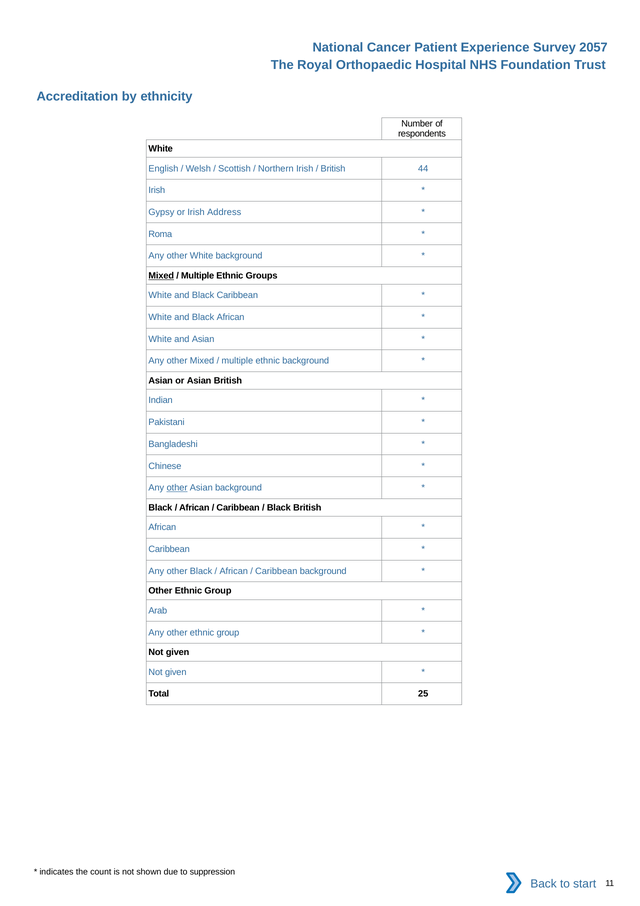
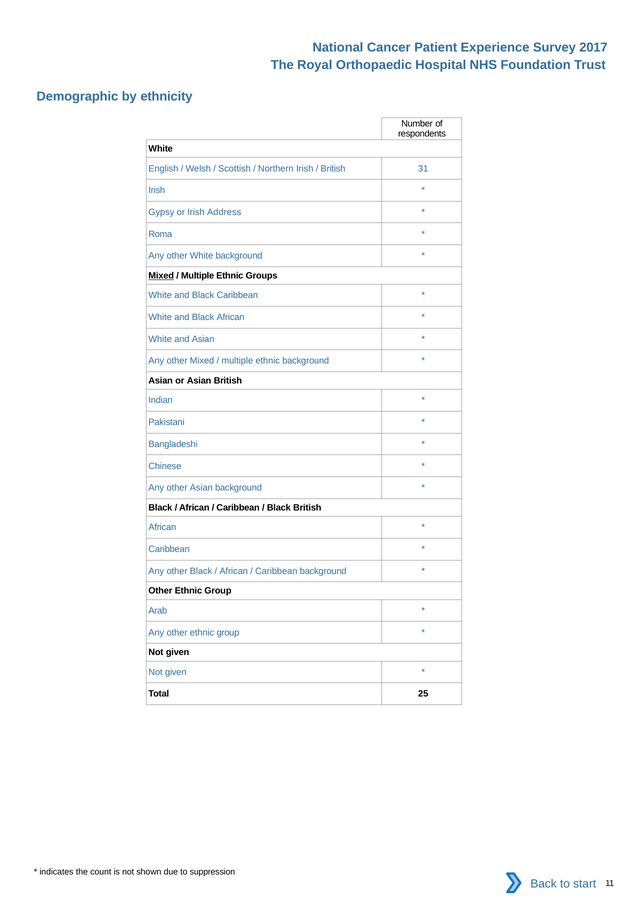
2057: 2057 -> 2017 (594, 48)
Accreditation: Accreditation -> Demographic (77, 96)
44: 44 -> 31 (423, 168)
other underline: present -> none (177, 488)
